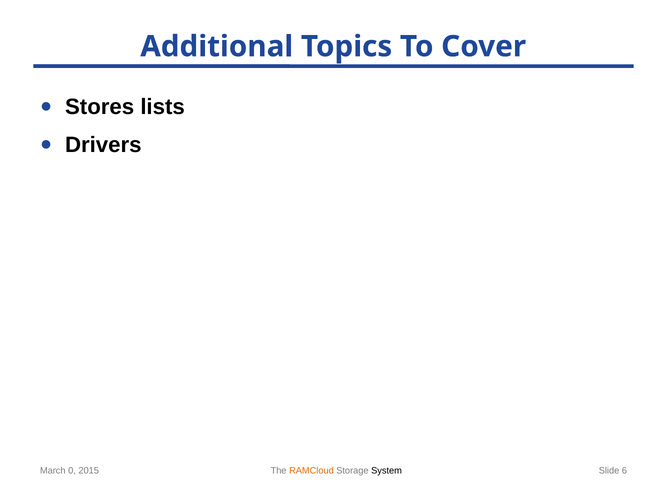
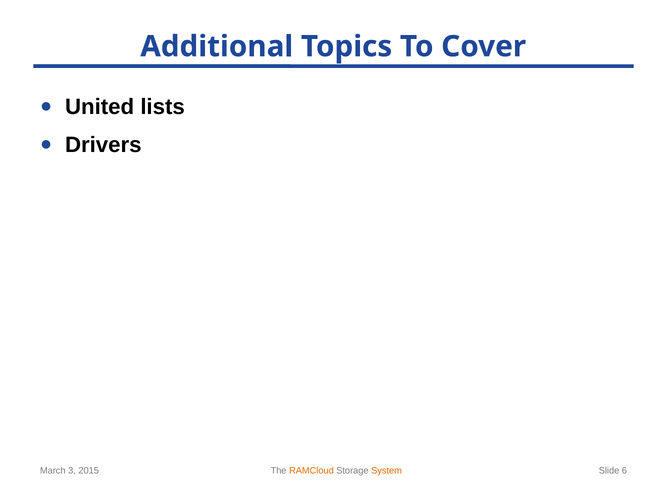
Stores: Stores -> United (100, 107)
0: 0 -> 3 (72, 471)
System colour: black -> orange (387, 471)
